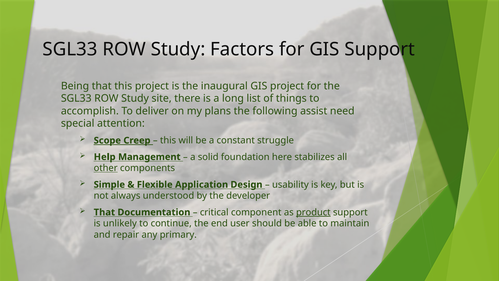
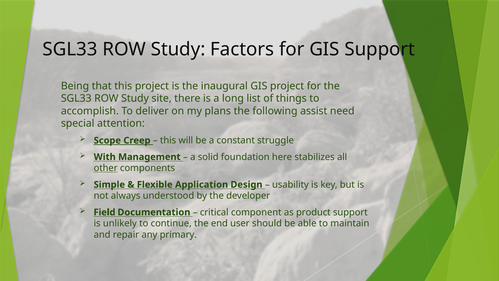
Help: Help -> With (105, 157)
That: That -> Field (104, 212)
product underline: present -> none (313, 212)
